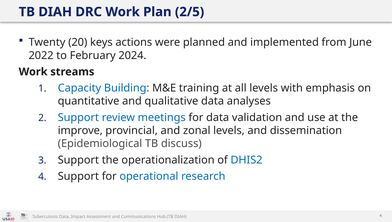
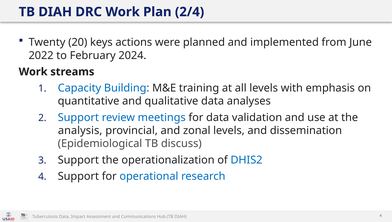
2/5: 2/5 -> 2/4 (190, 12)
improve: improve -> analysis (80, 131)
